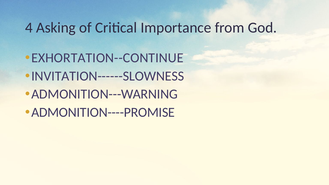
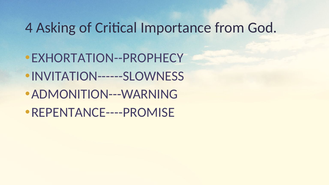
EXHORTATION--CONTINUE: EXHORTATION--CONTINUE -> EXHORTATION--PROPHECY (107, 58)
ADMONITION----PROMISE: ADMONITION----PROMISE -> REPENTANCE----PROMISE (103, 112)
